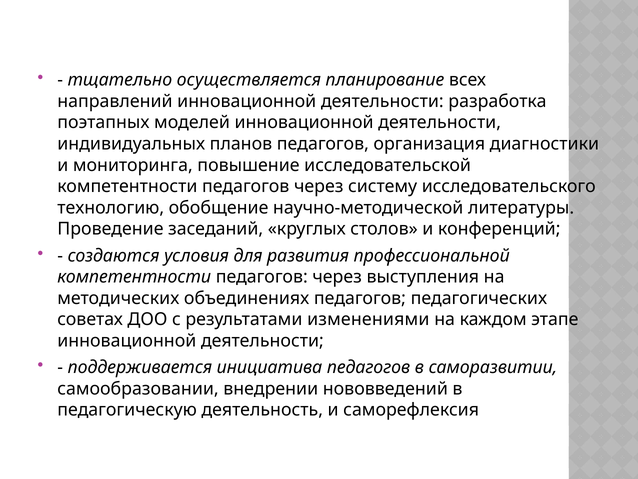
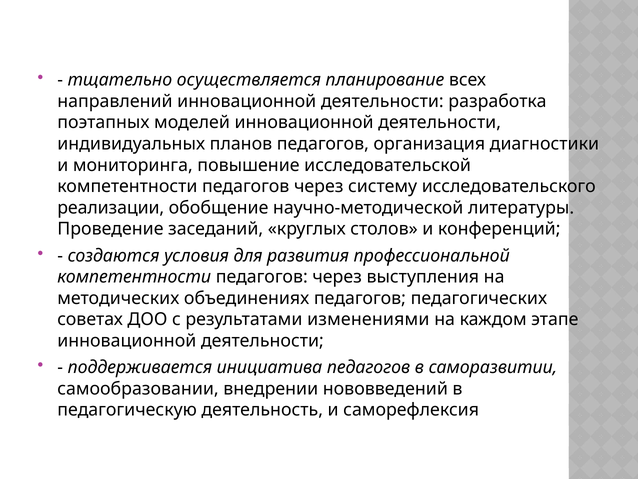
технологию: технологию -> реализации (111, 208)
